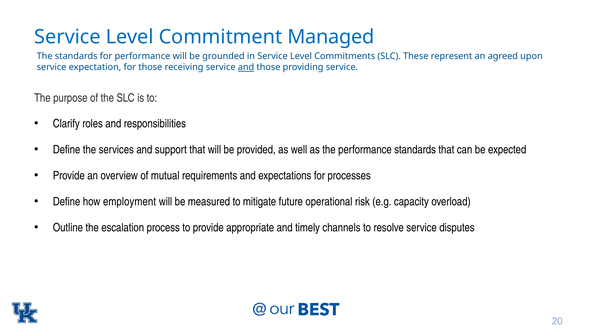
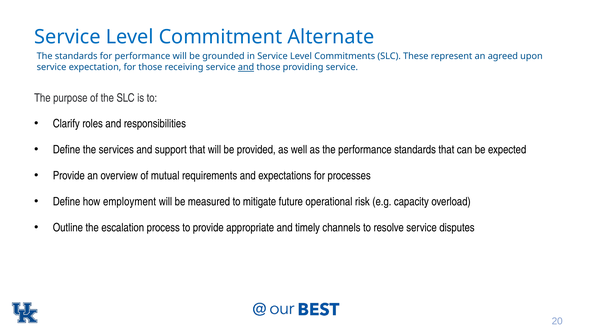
Managed: Managed -> Alternate (331, 37)
